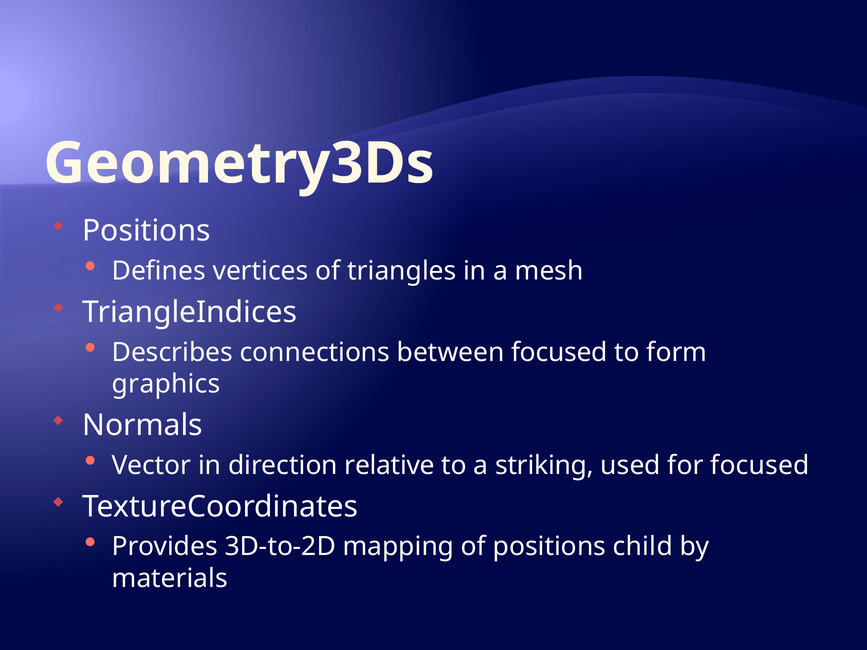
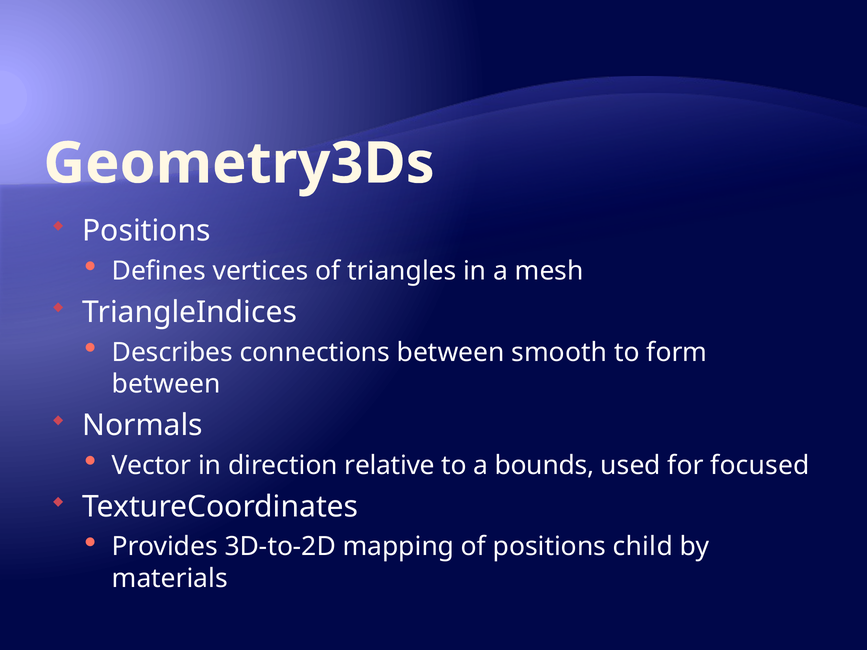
between focused: focused -> smooth (559, 352)
graphics: graphics -> between (166, 384)
striking: striking -> bounds (544, 466)
